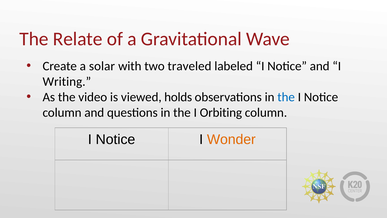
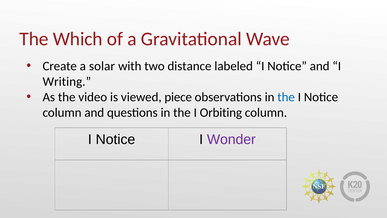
Relate: Relate -> Which (78, 39)
traveled: traveled -> distance (189, 66)
holds: holds -> piece (178, 97)
Wonder colour: orange -> purple (231, 139)
